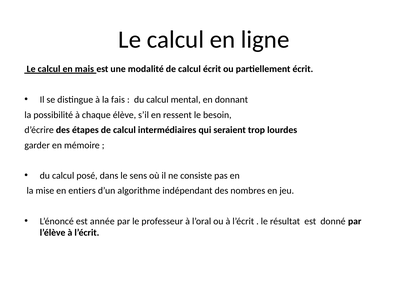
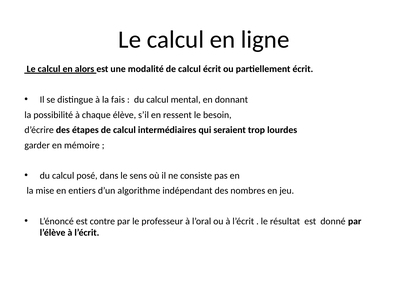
mais: mais -> alors (85, 69)
année: année -> contre (102, 221)
